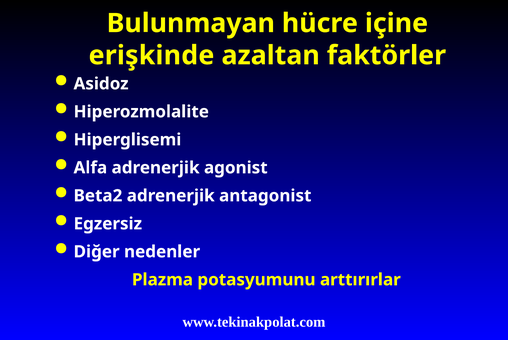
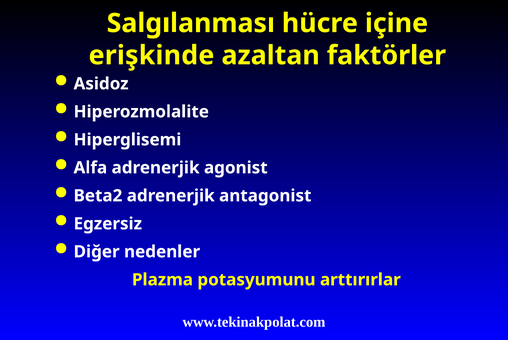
Bulunmayan: Bulunmayan -> Salgılanması (191, 23)
